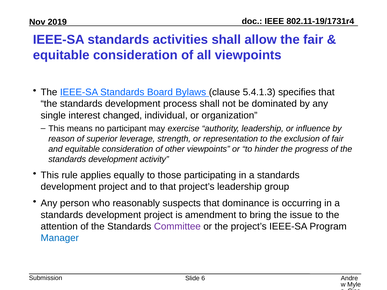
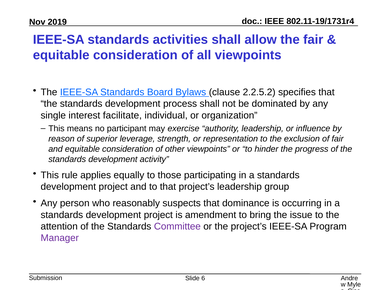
5.4.1.3: 5.4.1.3 -> 2.2.5.2 (259, 92)
changed: changed -> facilitate (122, 115)
Manager colour: blue -> purple (60, 238)
